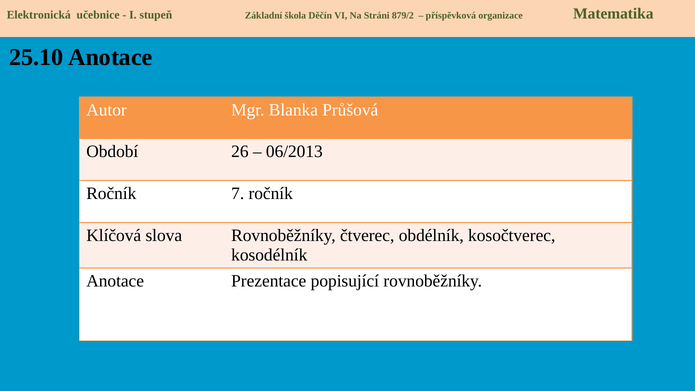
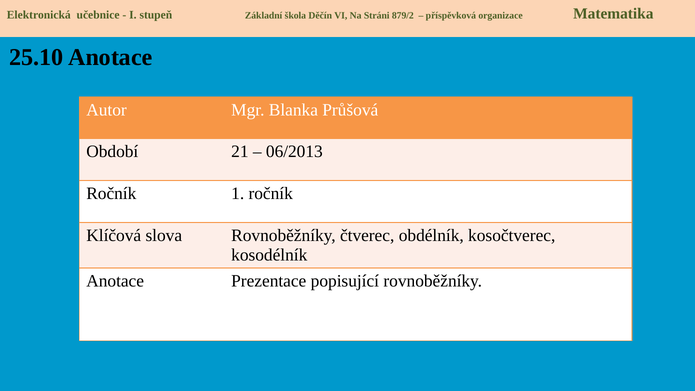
26: 26 -> 21 (240, 152)
7: 7 -> 1 (238, 194)
